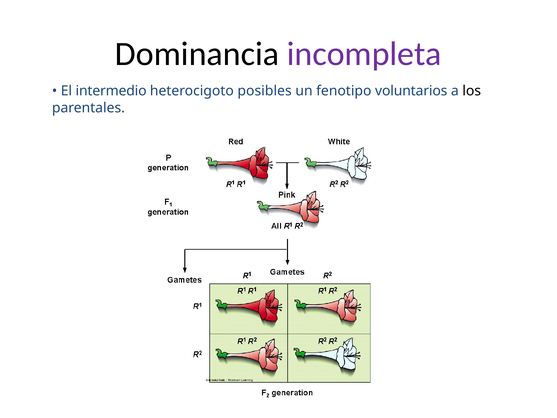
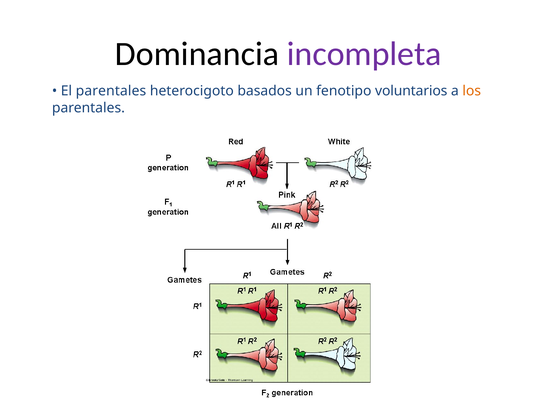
El intermedio: intermedio -> parentales (111, 91)
posibles: posibles -> basados (265, 91)
los colour: black -> orange (472, 91)
